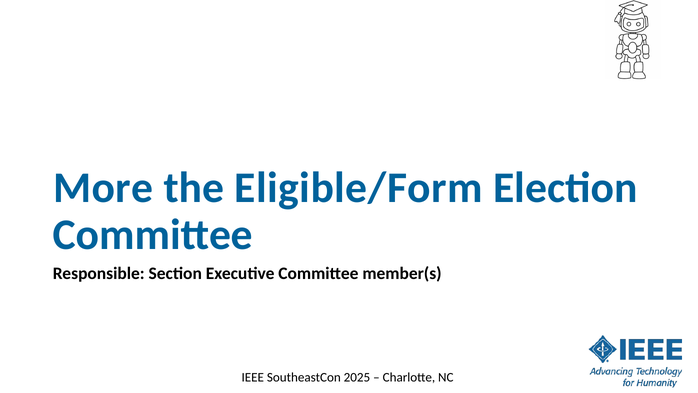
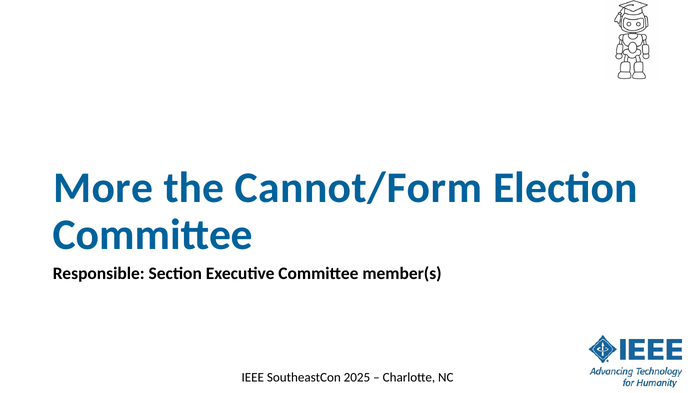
Eligible/Form: Eligible/Form -> Cannot/Form (359, 188)
